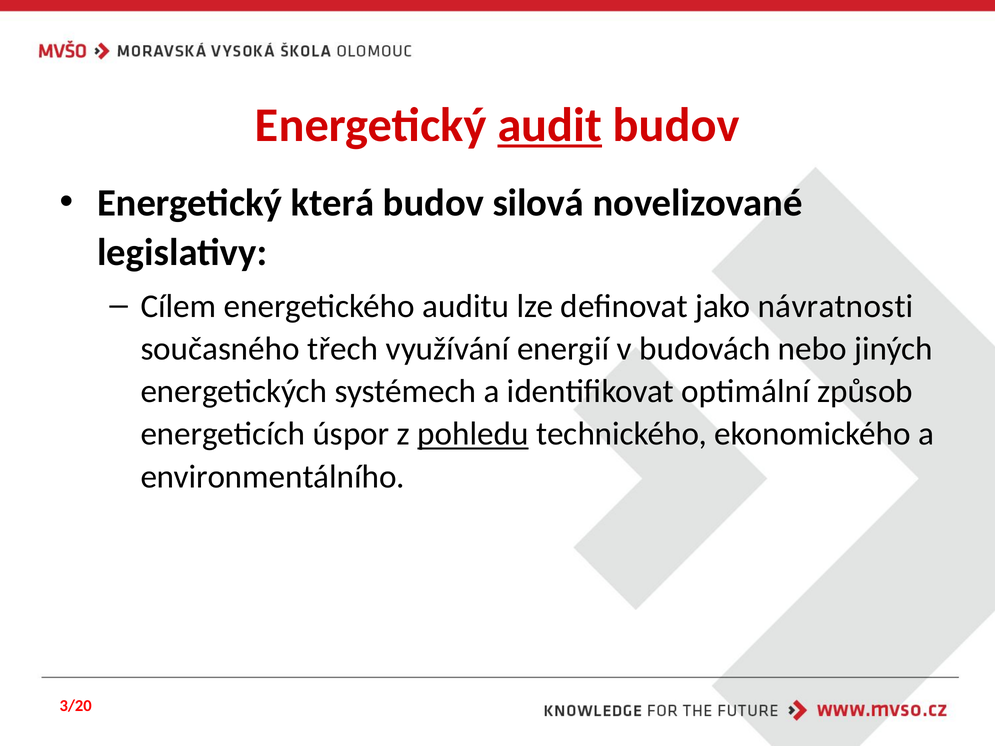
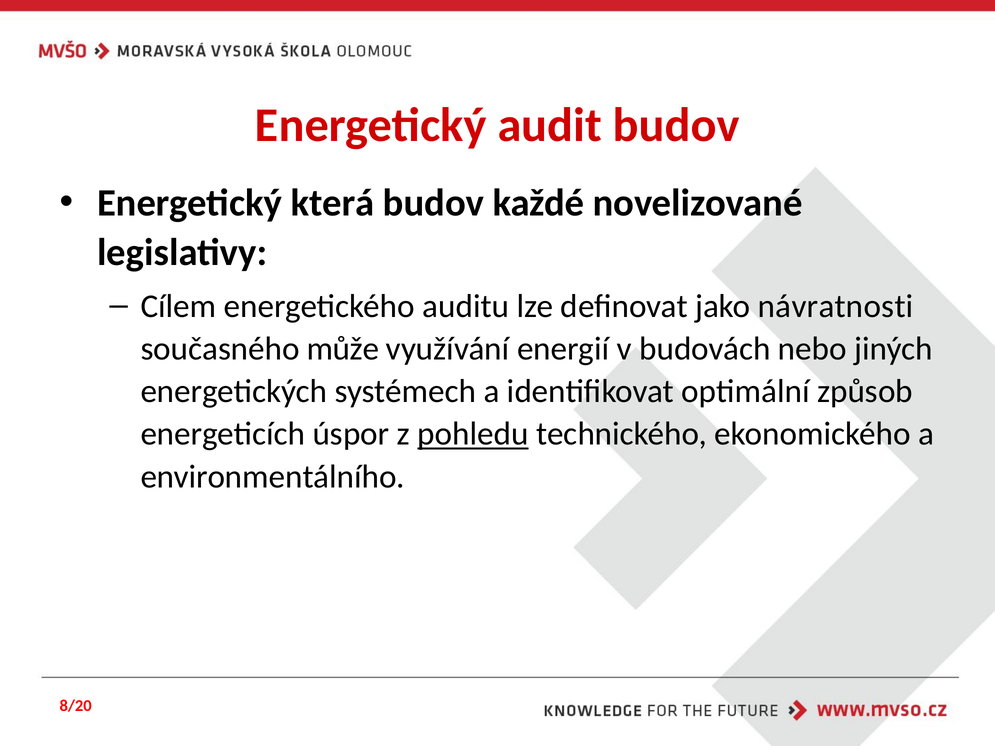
audit underline: present -> none (550, 125)
silová: silová -> každé (538, 203)
třech: třech -> může (343, 349)
3/20: 3/20 -> 8/20 (76, 706)
